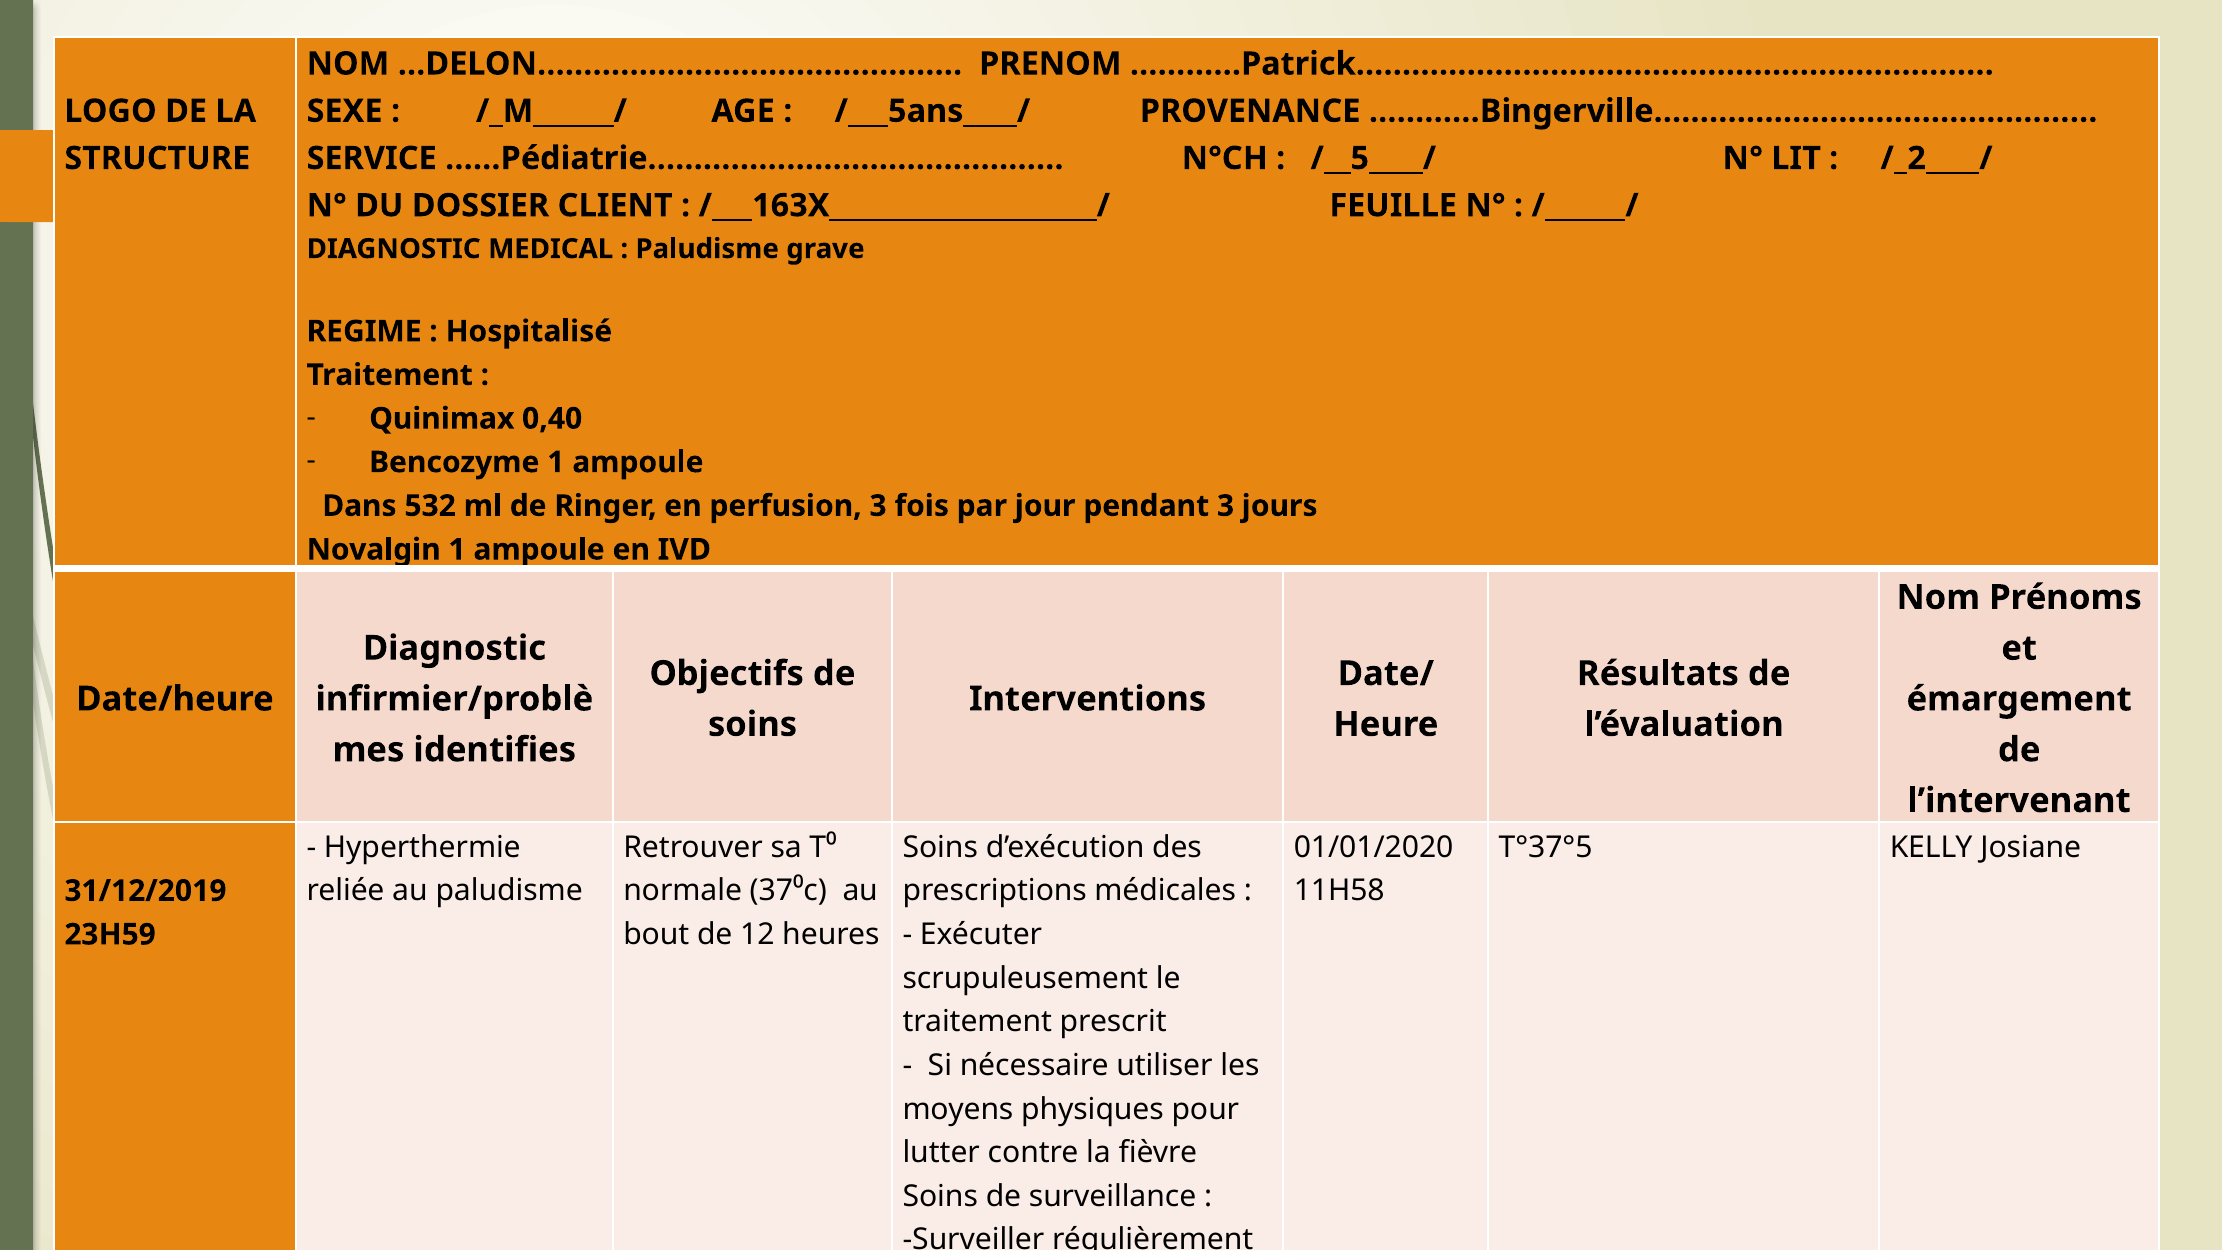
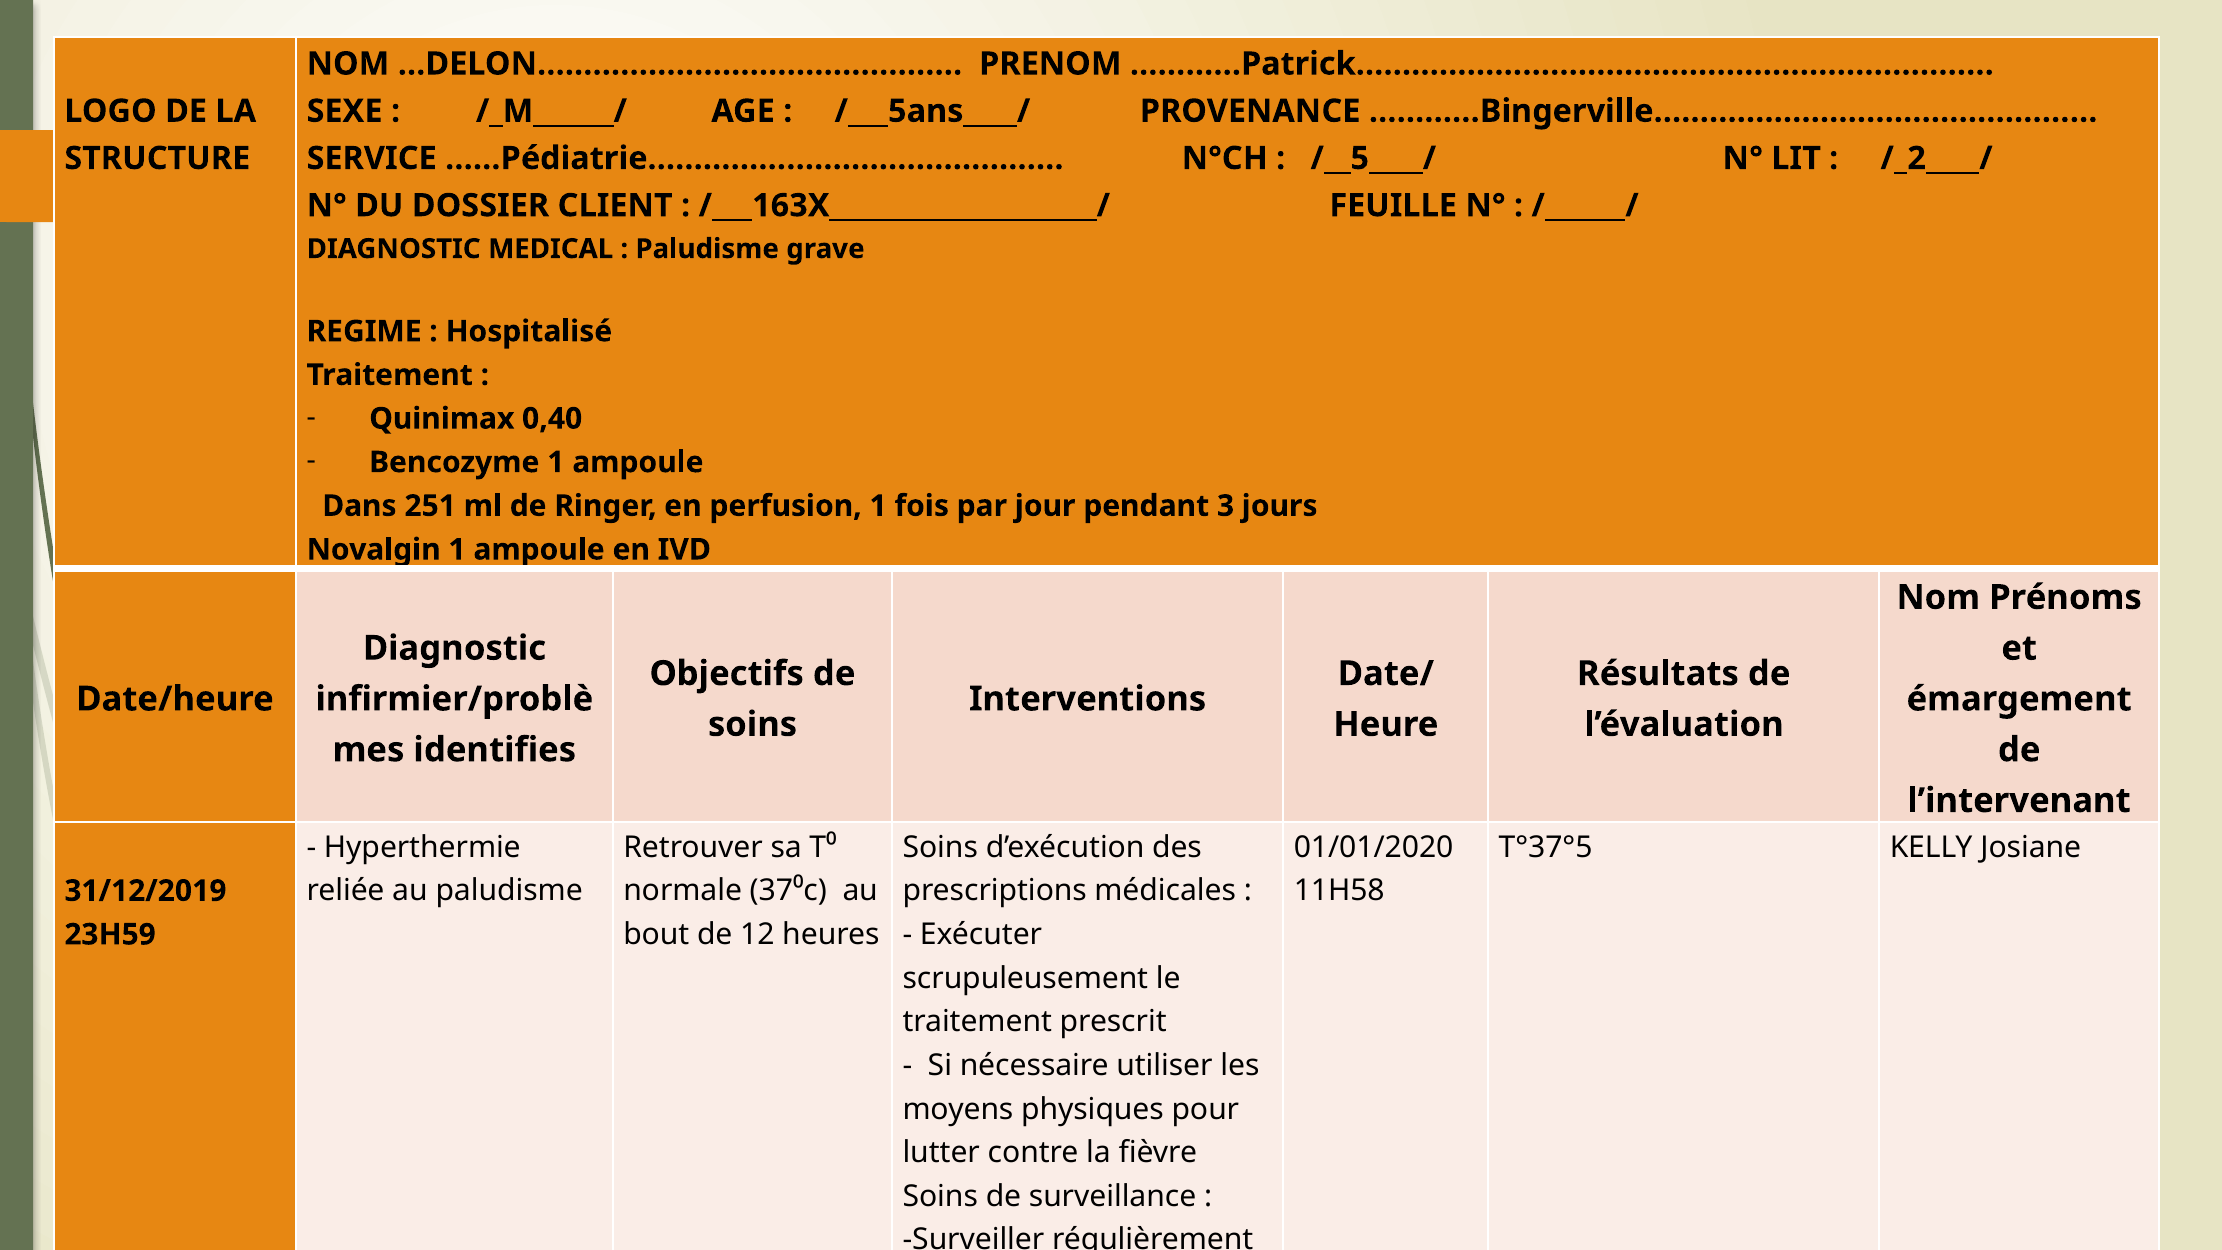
532: 532 -> 251 (430, 506)
perfusion 3: 3 -> 1 (878, 506)
